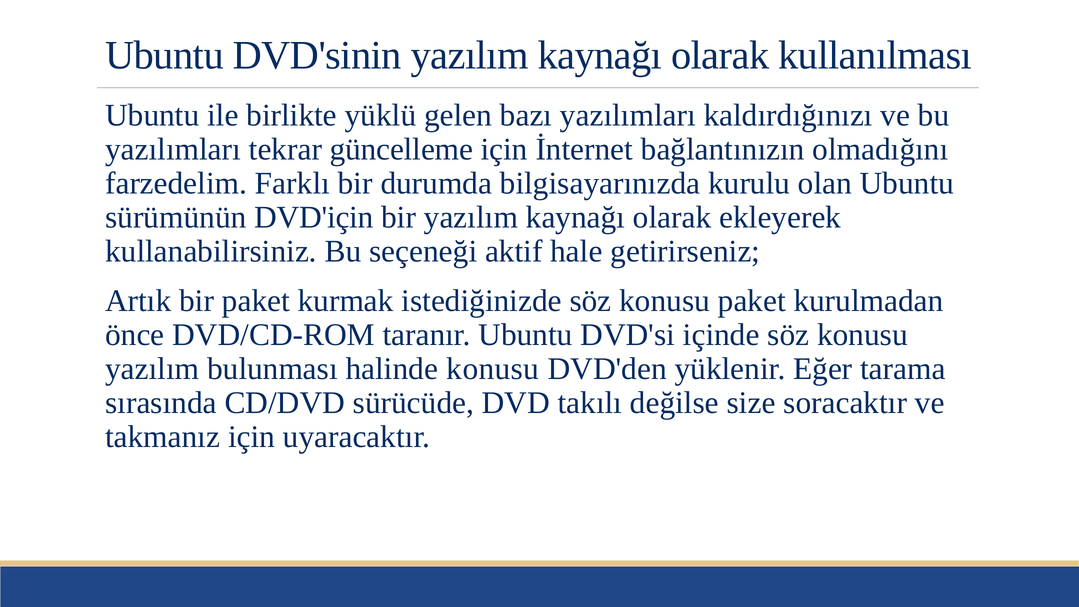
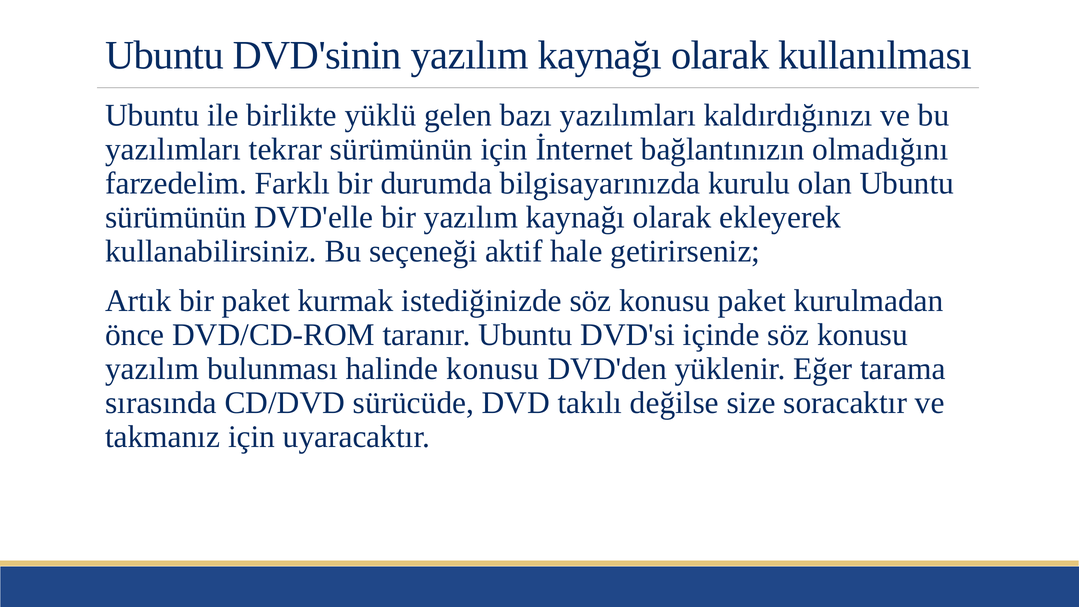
tekrar güncelleme: güncelleme -> sürümünün (401, 149)
DVD'için: DVD'için -> DVD'elle (314, 217)
